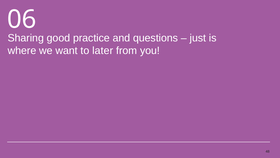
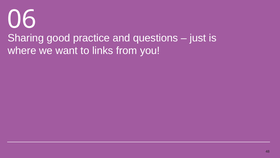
later: later -> links (103, 50)
